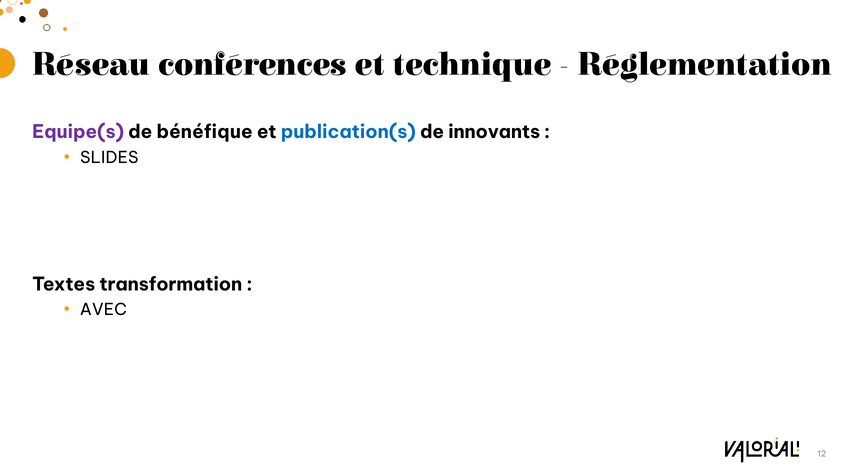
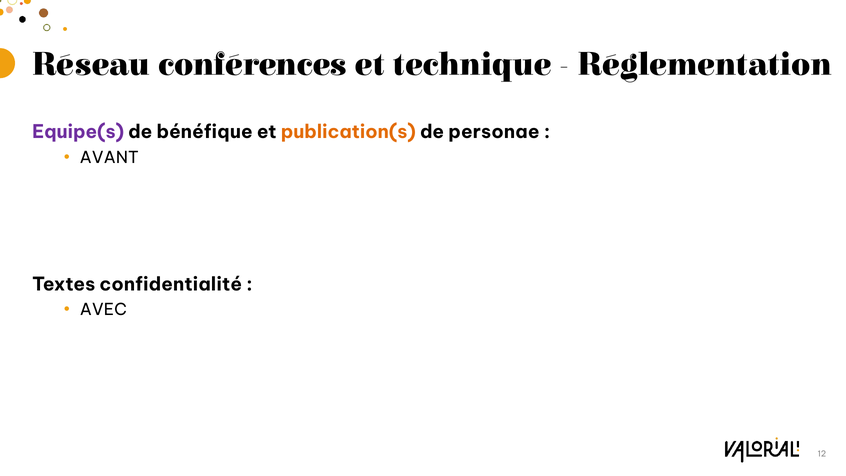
publication(s colour: blue -> orange (348, 132)
innovants: innovants -> personae (494, 132)
SLIDES: SLIDES -> AVANT (109, 158)
transformation: transformation -> confidentialité (171, 284)
